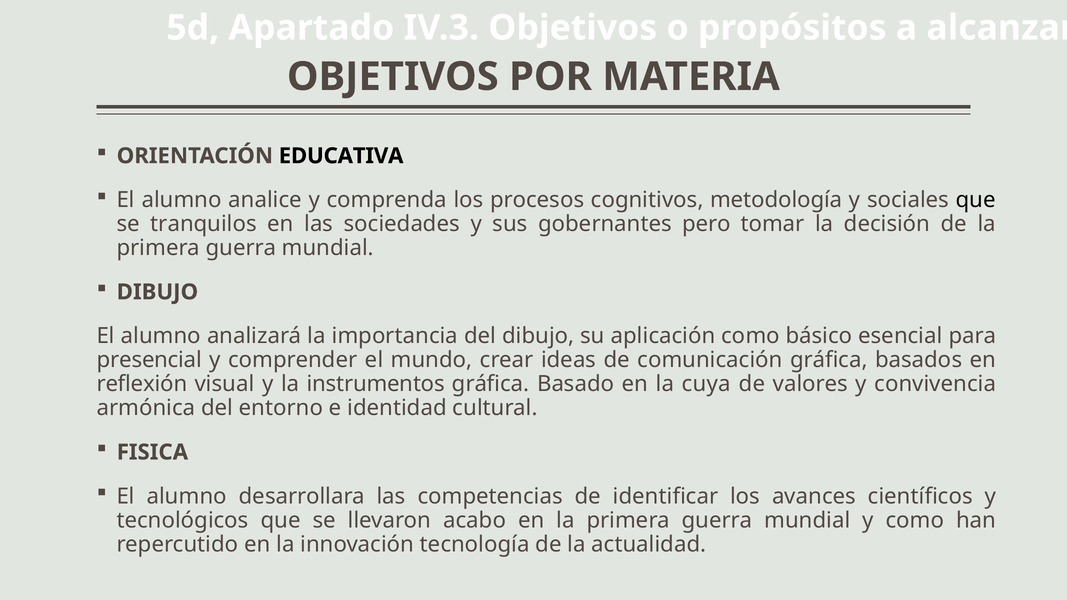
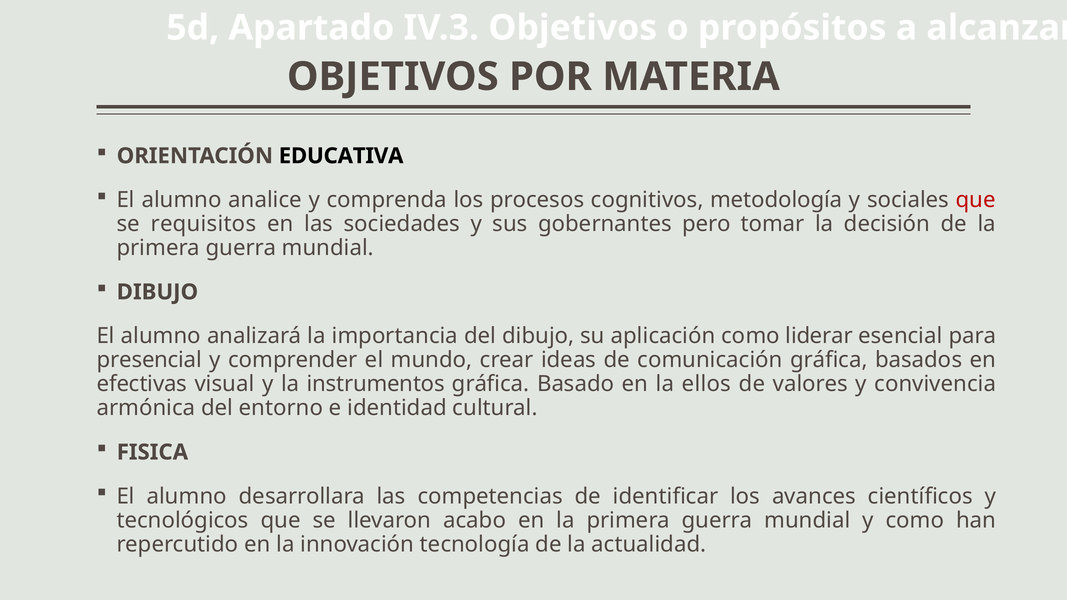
que colour: black -> red (976, 200)
tranquilos: tranquilos -> requisitos (203, 224)
básico: básico -> liderar (819, 336)
reflexión: reflexión -> efectivas (142, 384)
cuya: cuya -> ellos (706, 384)
